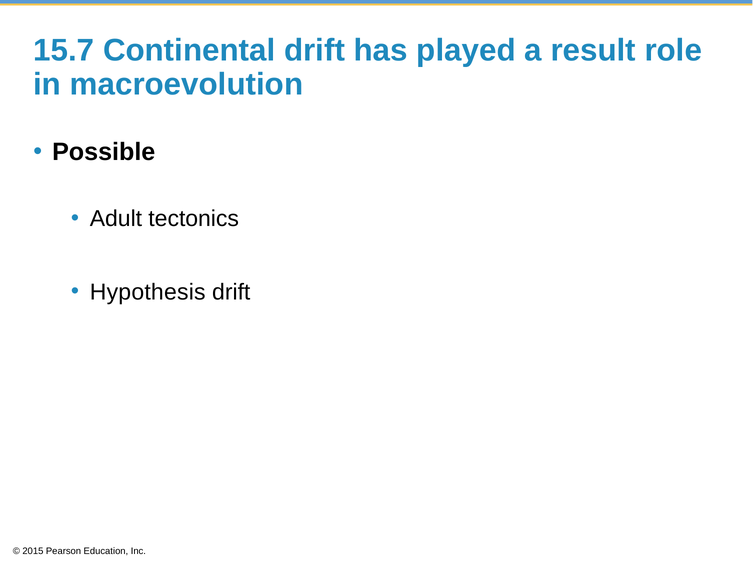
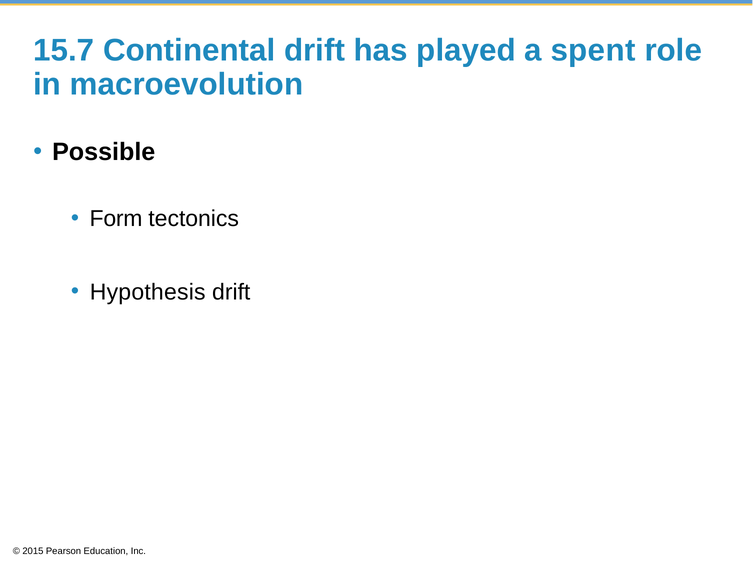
result: result -> spent (593, 51)
Adult: Adult -> Form (116, 219)
